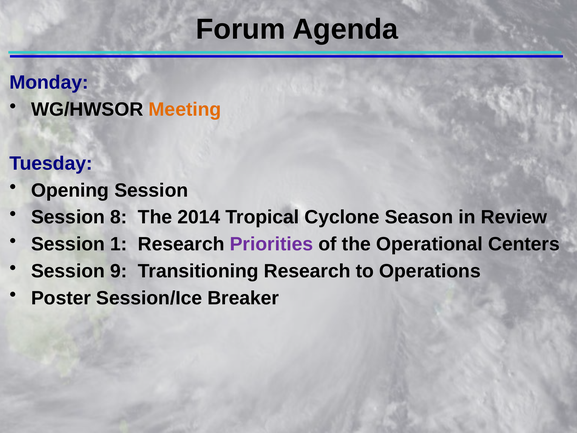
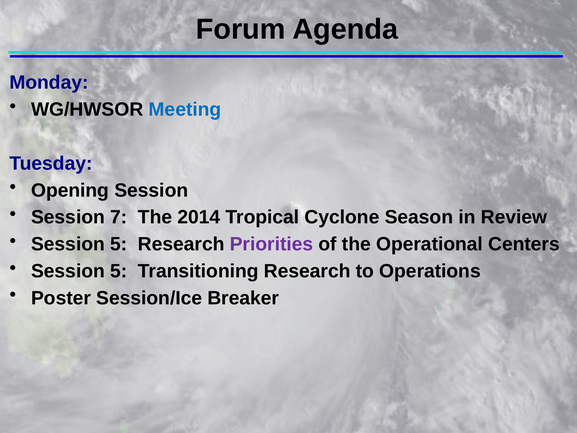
Meeting colour: orange -> blue (185, 109)
8: 8 -> 7 (119, 217)
1: 1 -> 5 (119, 244)
9: 9 -> 5 (119, 271)
